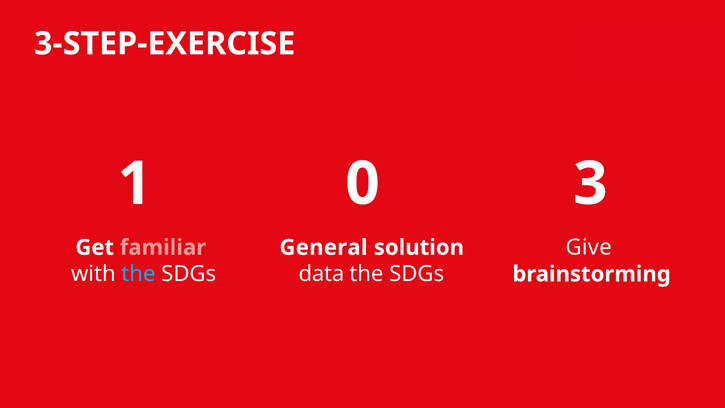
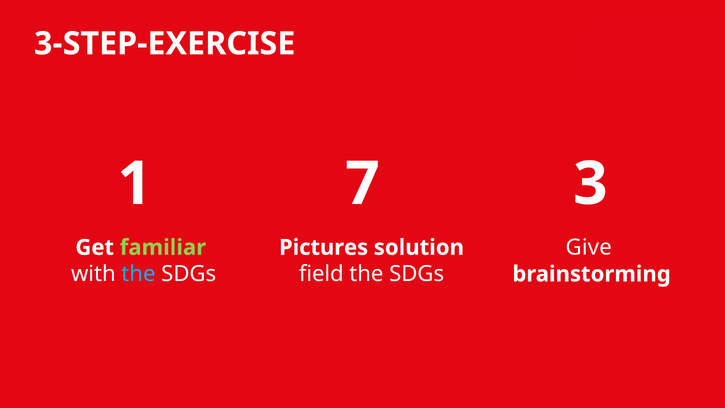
0: 0 -> 7 (363, 184)
familiar colour: pink -> light green (163, 247)
General: General -> Pictures (324, 247)
data: data -> field (321, 274)
